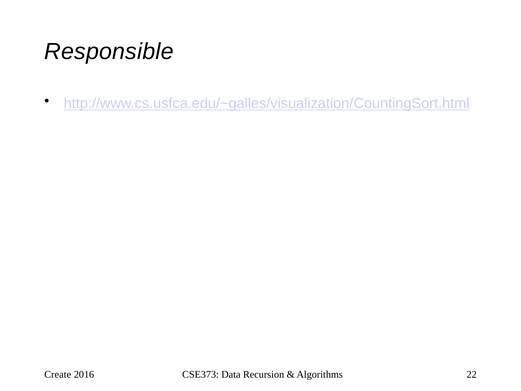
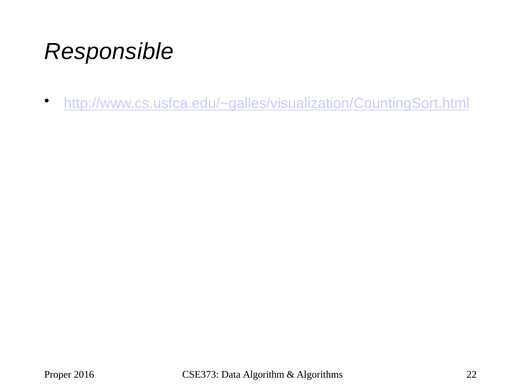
Create: Create -> Proper (58, 374)
Recursion: Recursion -> Algorithm (264, 374)
